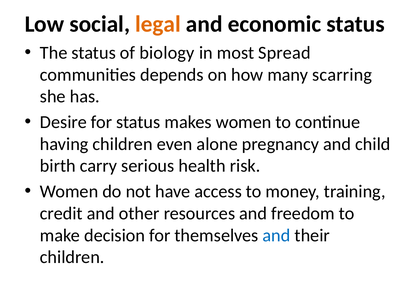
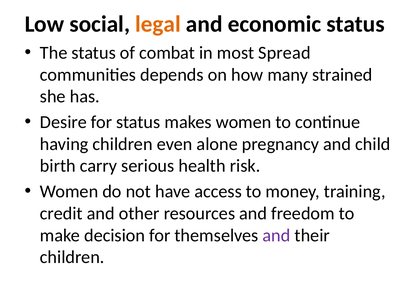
biology: biology -> combat (167, 53)
scarring: scarring -> strained (342, 75)
and colour: blue -> purple (276, 235)
